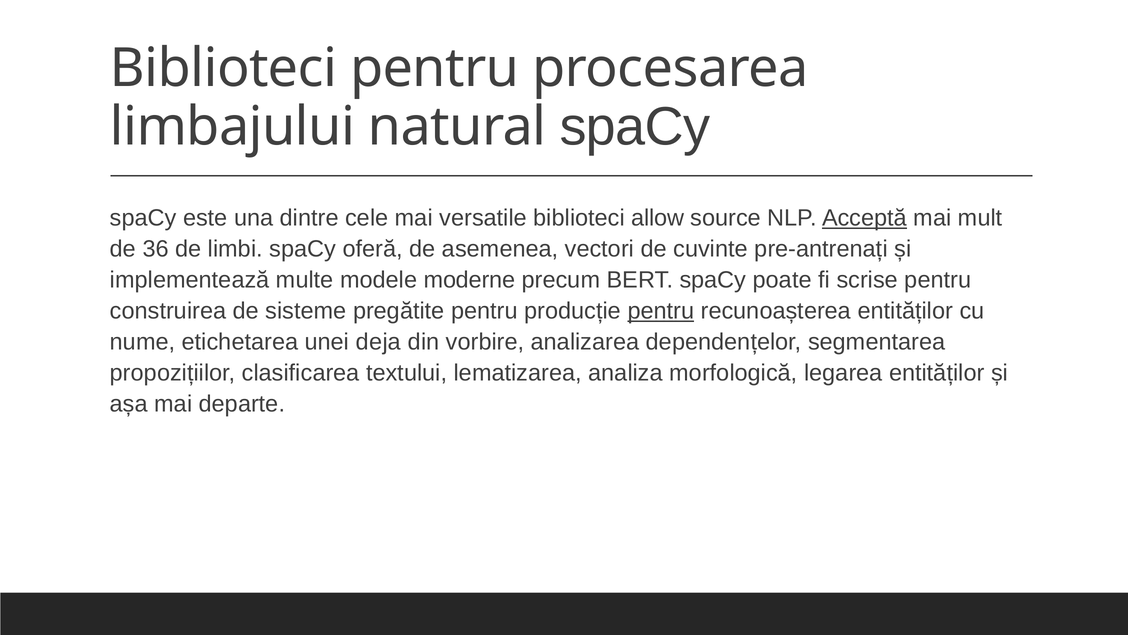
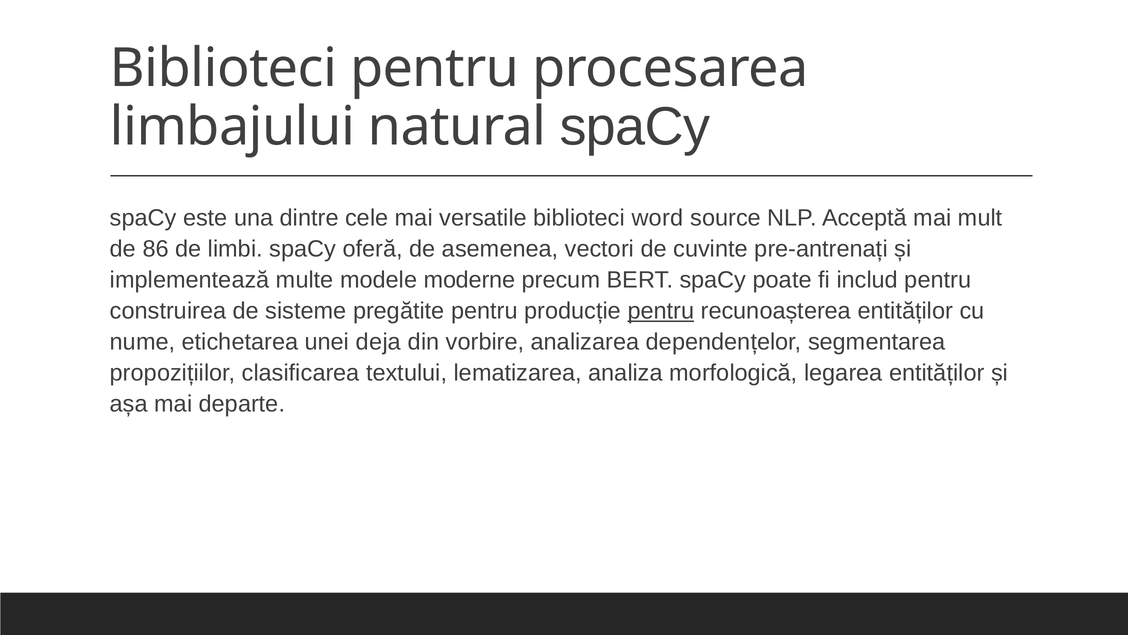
allow: allow -> word (657, 218)
Acceptă underline: present -> none (865, 218)
36: 36 -> 86 (156, 249)
scrise: scrise -> includ (867, 280)
